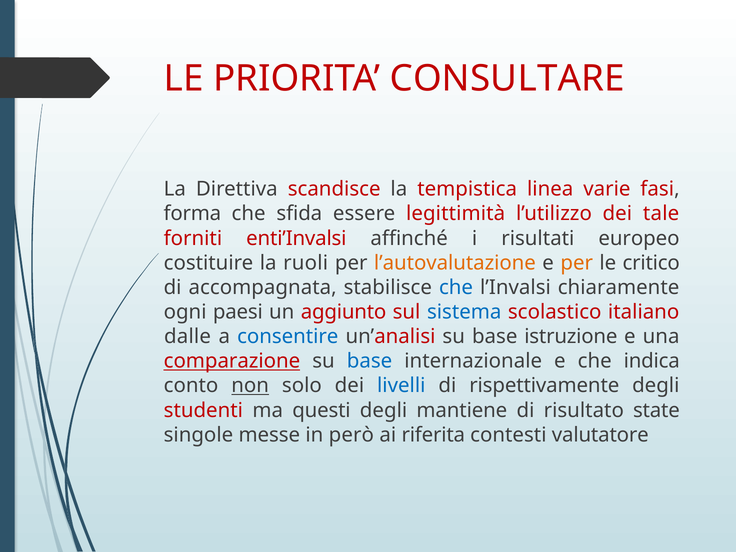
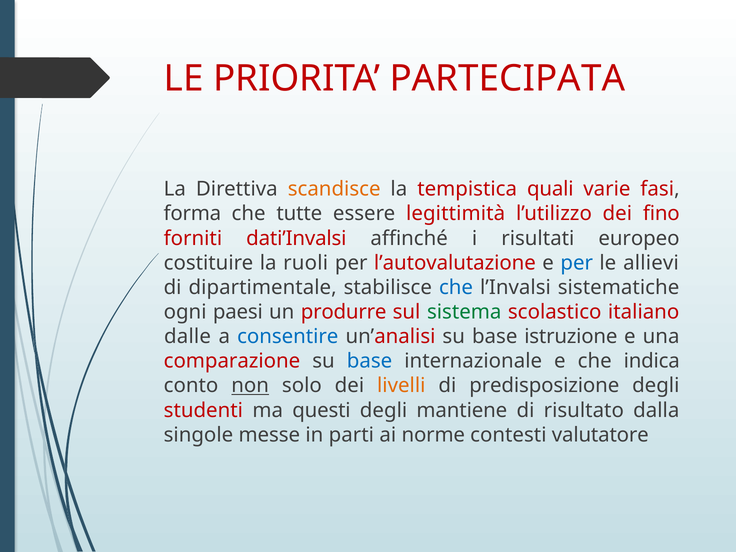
CONSULTARE: CONSULTARE -> PARTECIPATA (507, 79)
scandisce colour: red -> orange (334, 189)
linea: linea -> quali (550, 189)
sfida: sfida -> tutte (299, 214)
tale: tale -> fino (661, 214)
enti’Invalsi: enti’Invalsi -> dati’Invalsi (296, 238)
l’autovalutazione colour: orange -> red (455, 263)
per colour: orange -> blue (577, 263)
critico: critico -> allievi (651, 263)
accompagnata: accompagnata -> dipartimentale (263, 287)
chiaramente: chiaramente -> sistematiche (619, 287)
aggiunto: aggiunto -> produrre (344, 312)
sistema colour: blue -> green (464, 312)
comparazione underline: present -> none (232, 361)
livelli colour: blue -> orange (401, 386)
rispettivamente: rispettivamente -> predisposizione (544, 386)
state: state -> dalla (656, 410)
però: però -> parti (351, 435)
riferita: riferita -> norme (433, 435)
